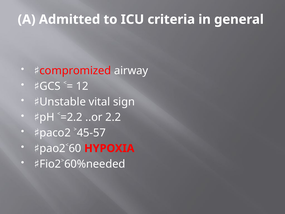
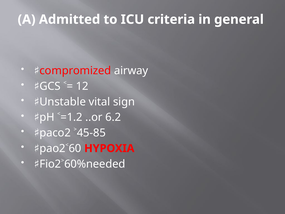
˂=2.2: ˂=2.2 -> ˂=1.2 (70, 117)
2.2: 2.2 -> 6.2 (113, 117)
˃45-57: ˃45-57 -> ˃45-85 (90, 133)
